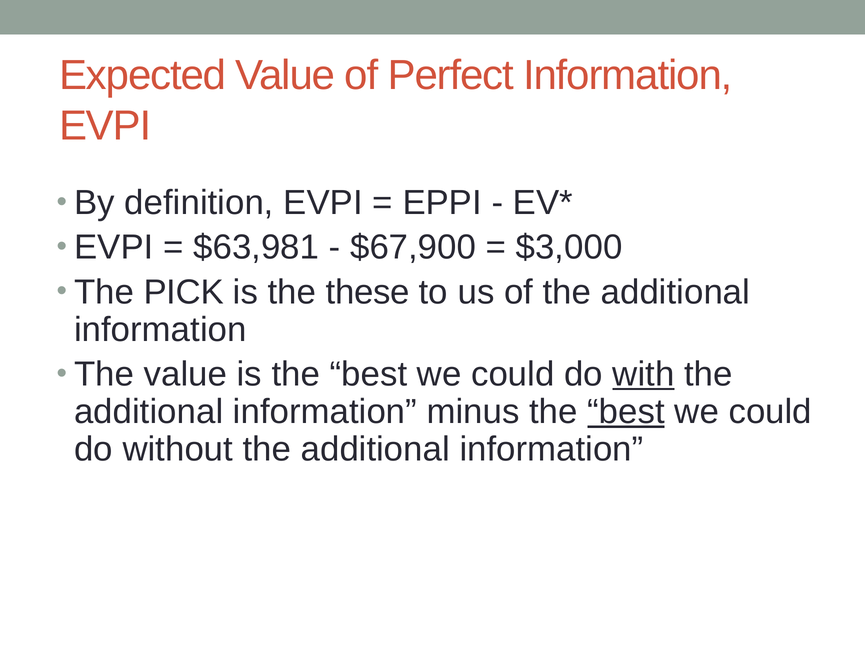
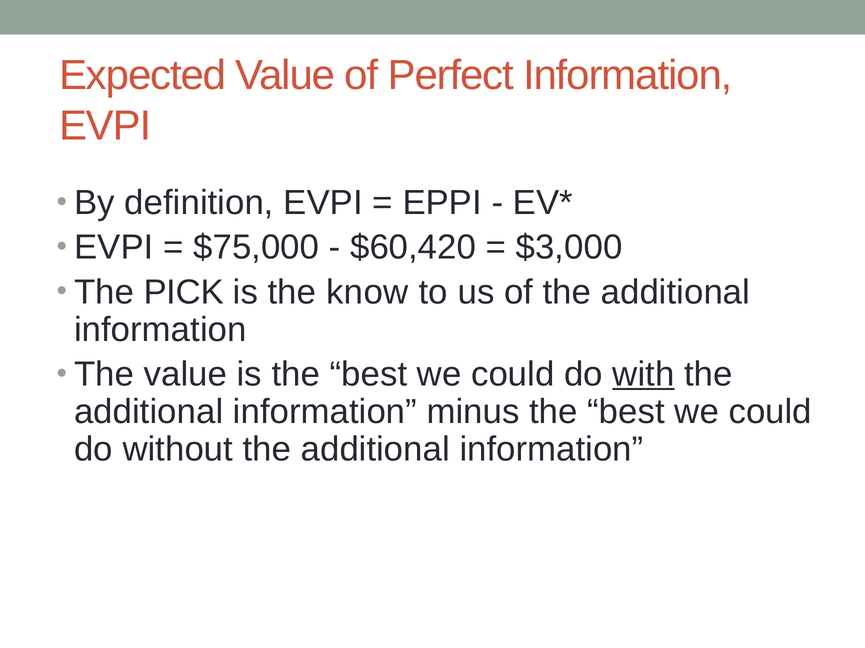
$63,981: $63,981 -> $75,000 (256, 248)
$67,900: $67,900 -> $60,420 (413, 248)
these: these -> know (367, 292)
best underline: present -> none (626, 412)
